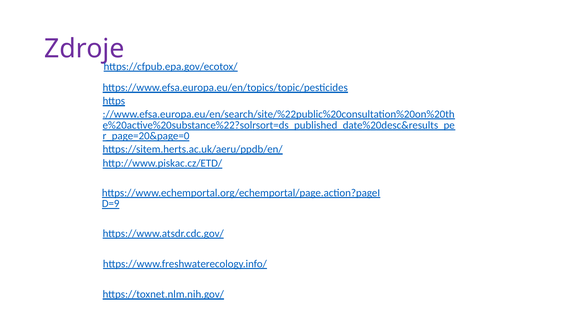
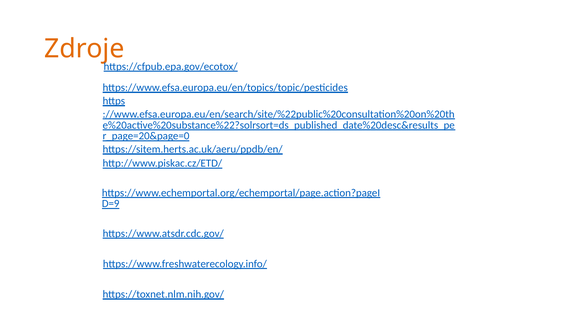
Zdroje colour: purple -> orange (84, 49)
